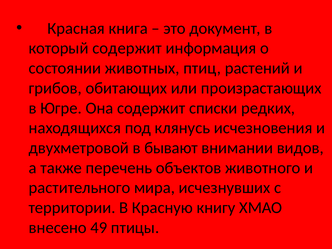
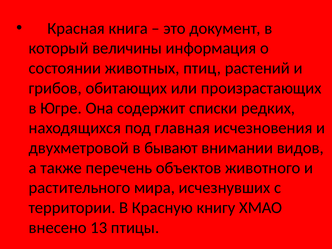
который содержит: содержит -> величины (127, 48)
клянусь: клянусь -> главная (182, 128)
49: 49 -> 13 (99, 228)
